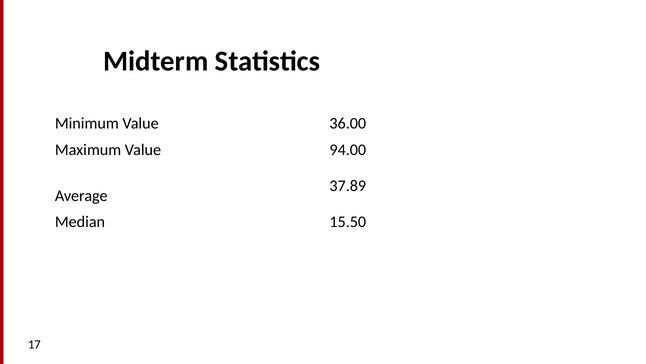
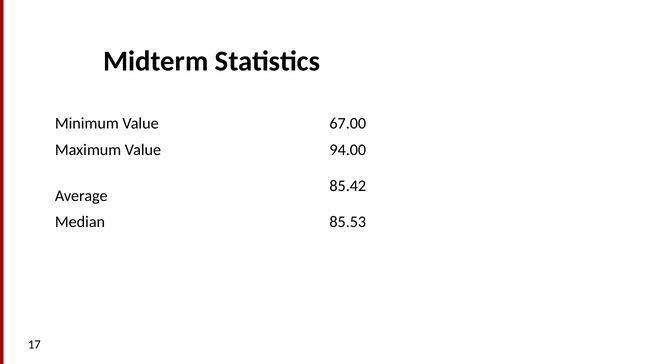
36.00: 36.00 -> 67.00 (348, 123)
37.89: 37.89 -> 85.42 (348, 185)
15.50: 15.50 -> 85.53 (348, 222)
